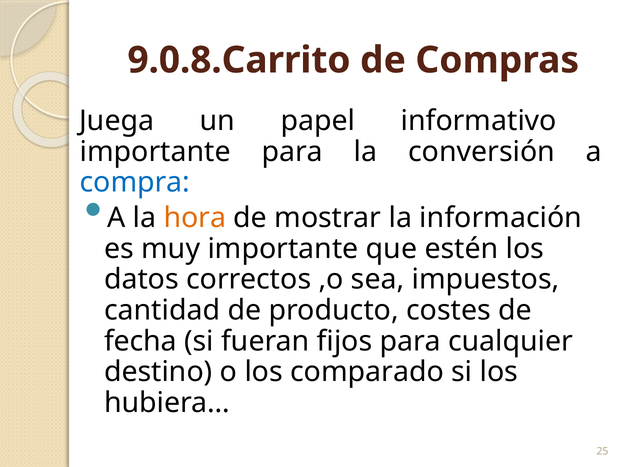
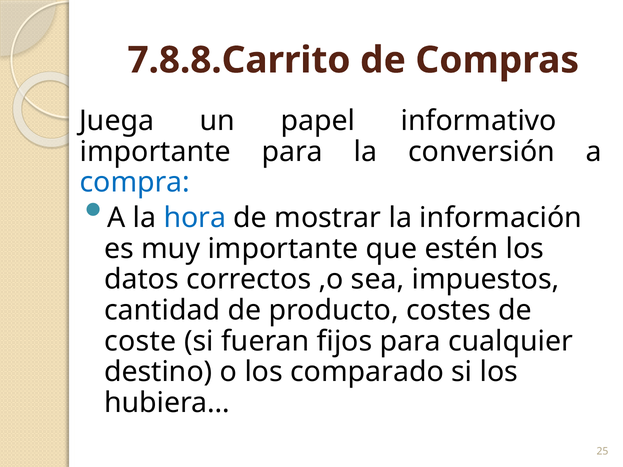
9.0.8.Carrito: 9.0.8.Carrito -> 7.8.8.Carrito (239, 60)
hora colour: orange -> blue (195, 218)
fecha: fecha -> coste (140, 341)
